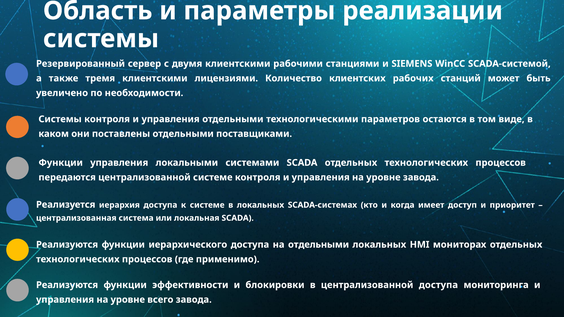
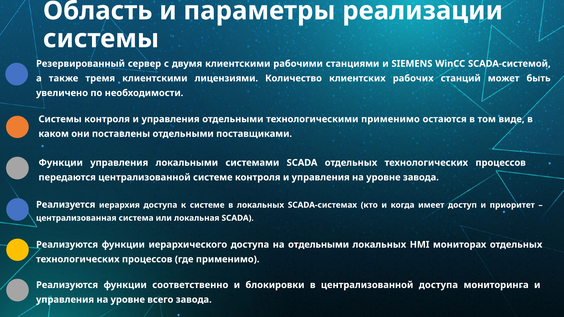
технологическими параметров: параметров -> применимо (390, 119)
эффективности: эффективности -> соответственно (190, 285)
